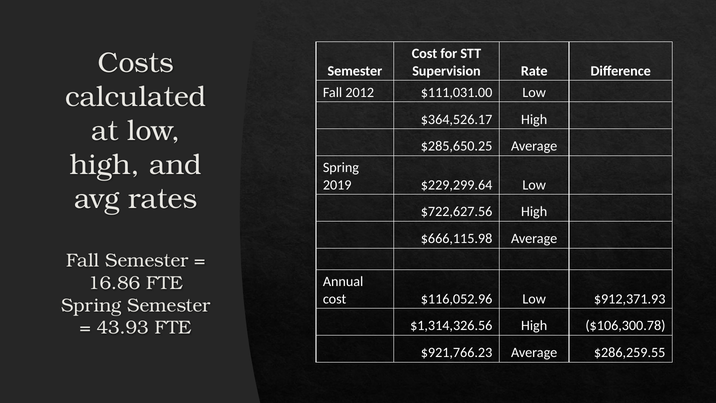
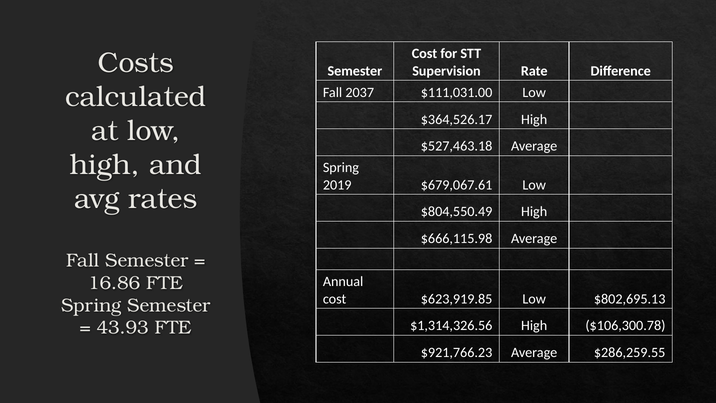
2012: 2012 -> 2037 (360, 92)
$285,650.25: $285,650.25 -> $527,463.18 (457, 146)
$229,299.64: $229,299.64 -> $679,067.61 (457, 185)
$722,627.56: $722,627.56 -> $804,550.49 (457, 212)
$116,052.96: $116,052.96 -> $623,919.85 (457, 299)
$912,371.93: $912,371.93 -> $802,695.13 (630, 299)
